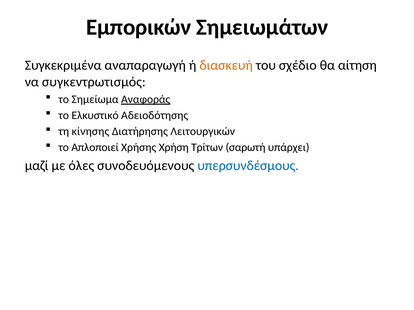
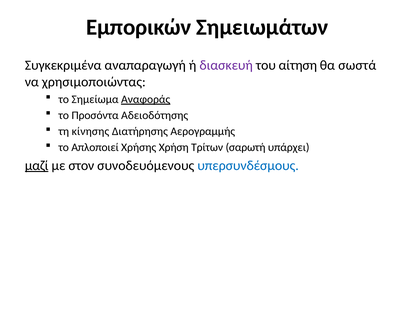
διασκευή colour: orange -> purple (226, 65)
σχέδιο: σχέδιο -> αίτηση (298, 65)
αίτηση: αίτηση -> σωστά (357, 65)
συγκεντρωτισμός: συγκεντρωτισμός -> χρησιμοποιώντας (94, 82)
Ελκυστικό: Ελκυστικό -> Προσόντα (95, 116)
Λειτουργικών: Λειτουργικών -> Αερογραμμής (203, 132)
μαζί underline: none -> present (37, 166)
όλες: όλες -> στον (81, 166)
